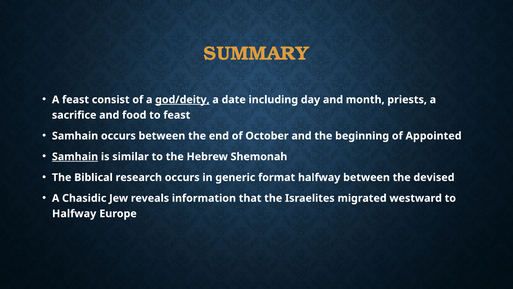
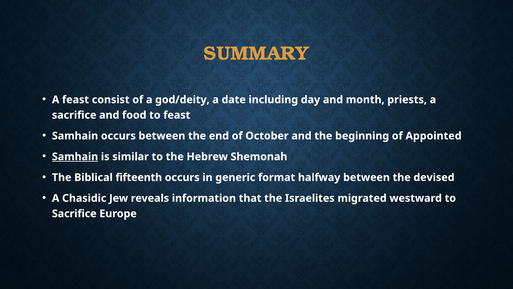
god/deity underline: present -> none (182, 100)
research: research -> fifteenth (139, 177)
Halfway: Halfway -> Sacrifice (74, 213)
